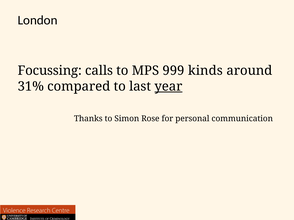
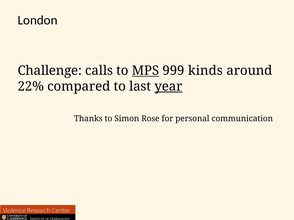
Focussing: Focussing -> Challenge (50, 71)
MPS underline: none -> present (146, 71)
31%: 31% -> 22% (31, 87)
